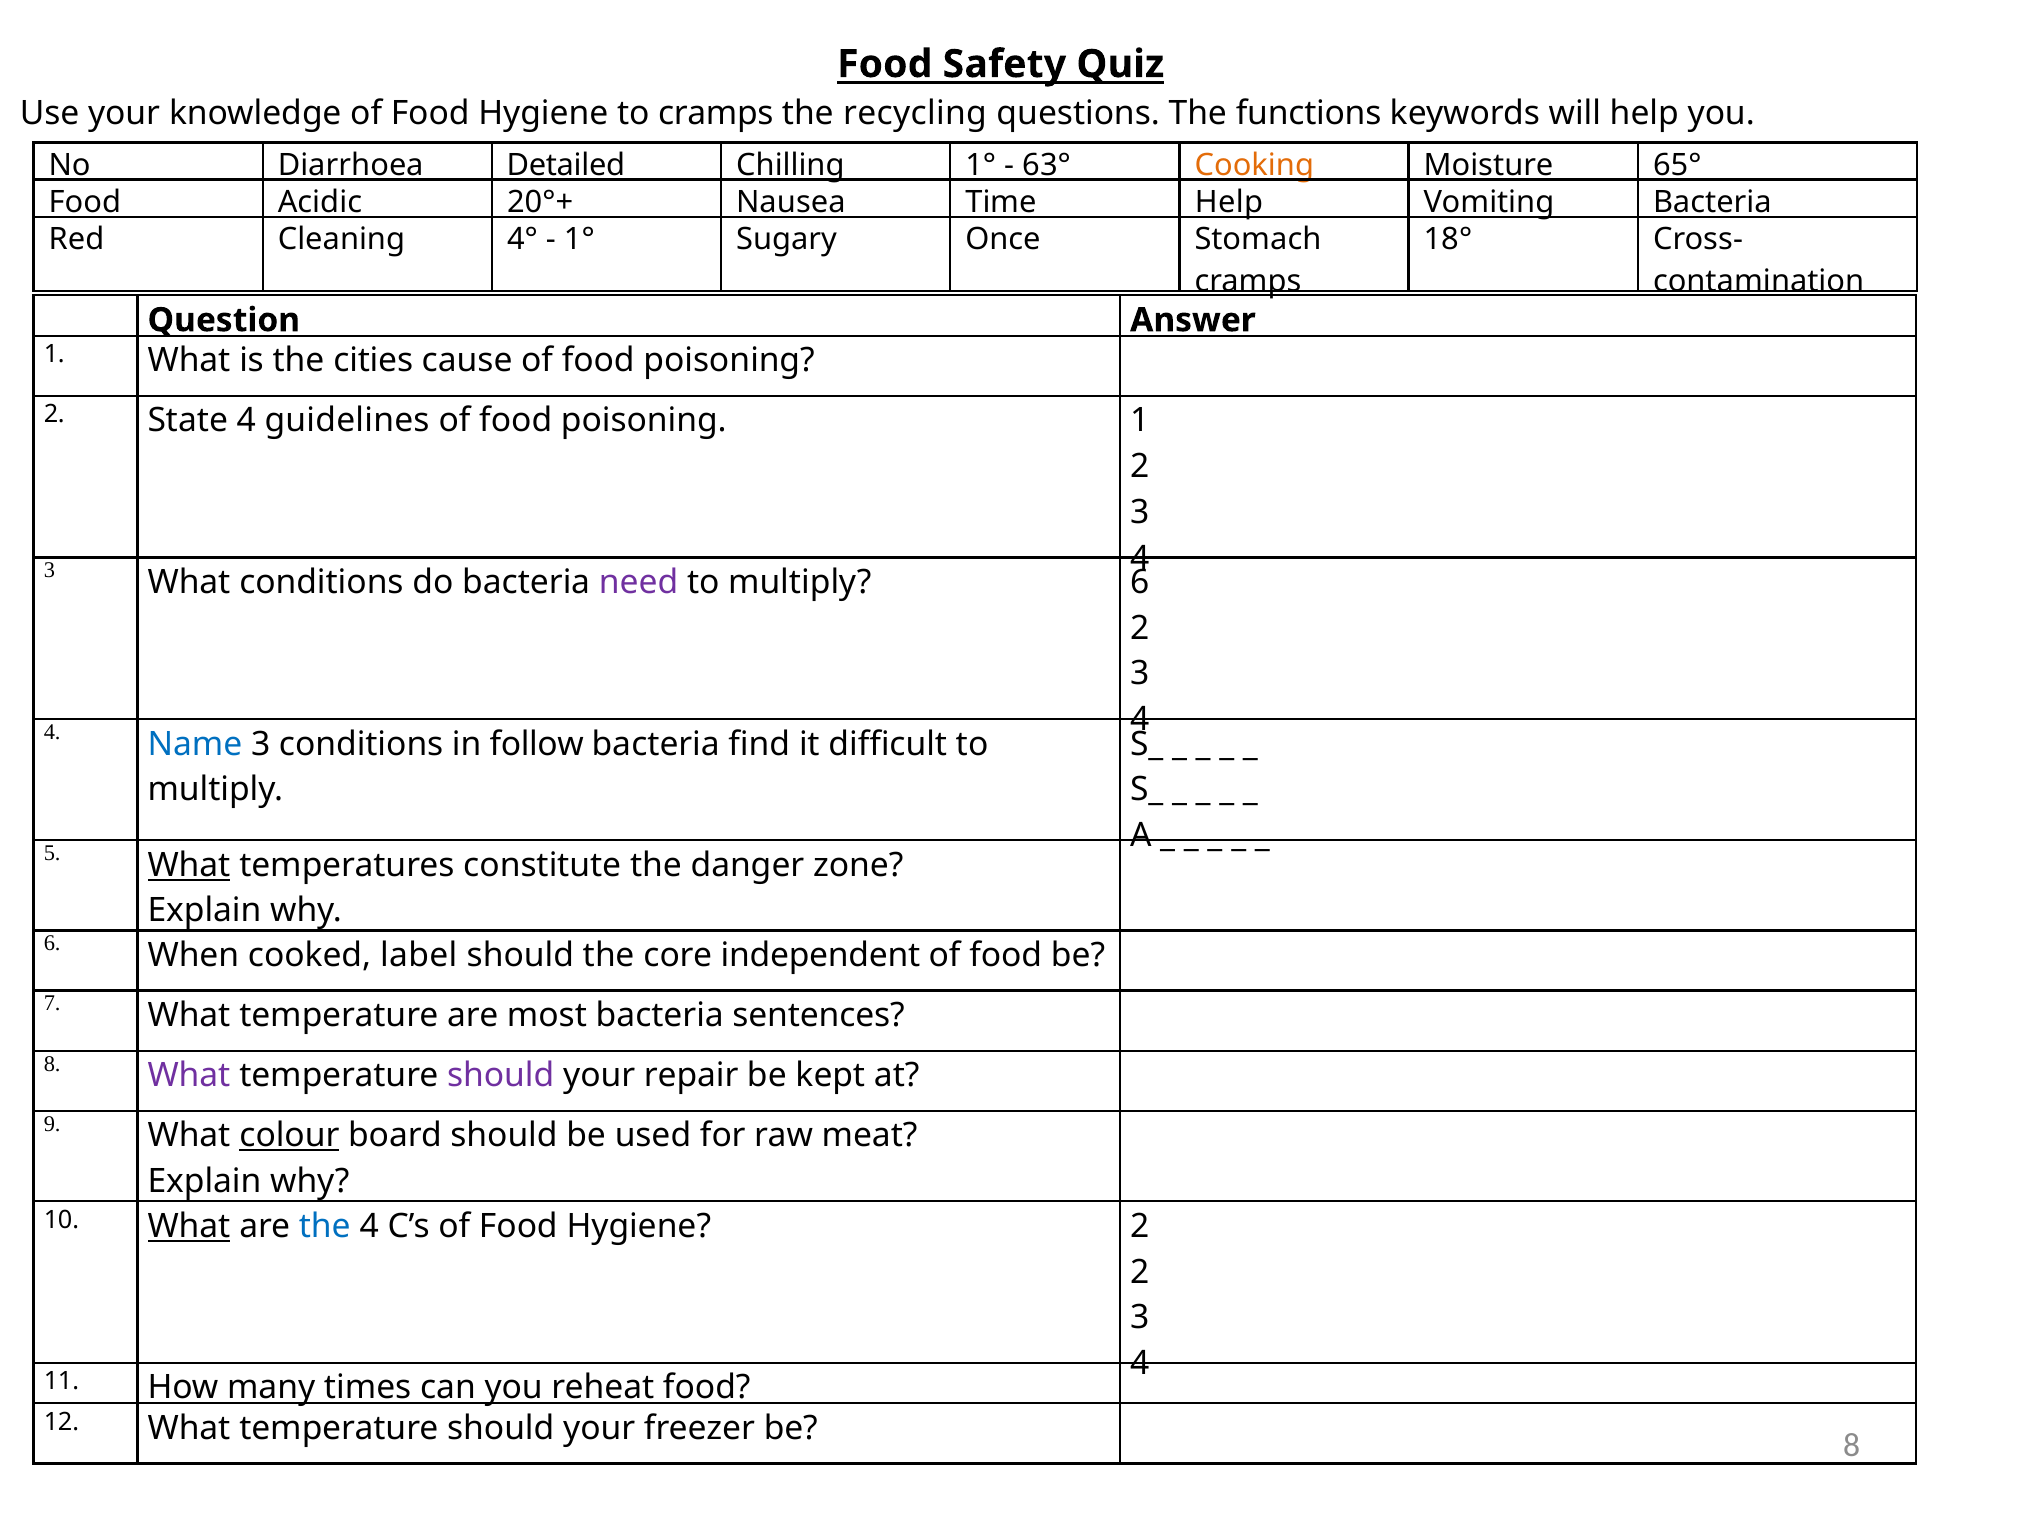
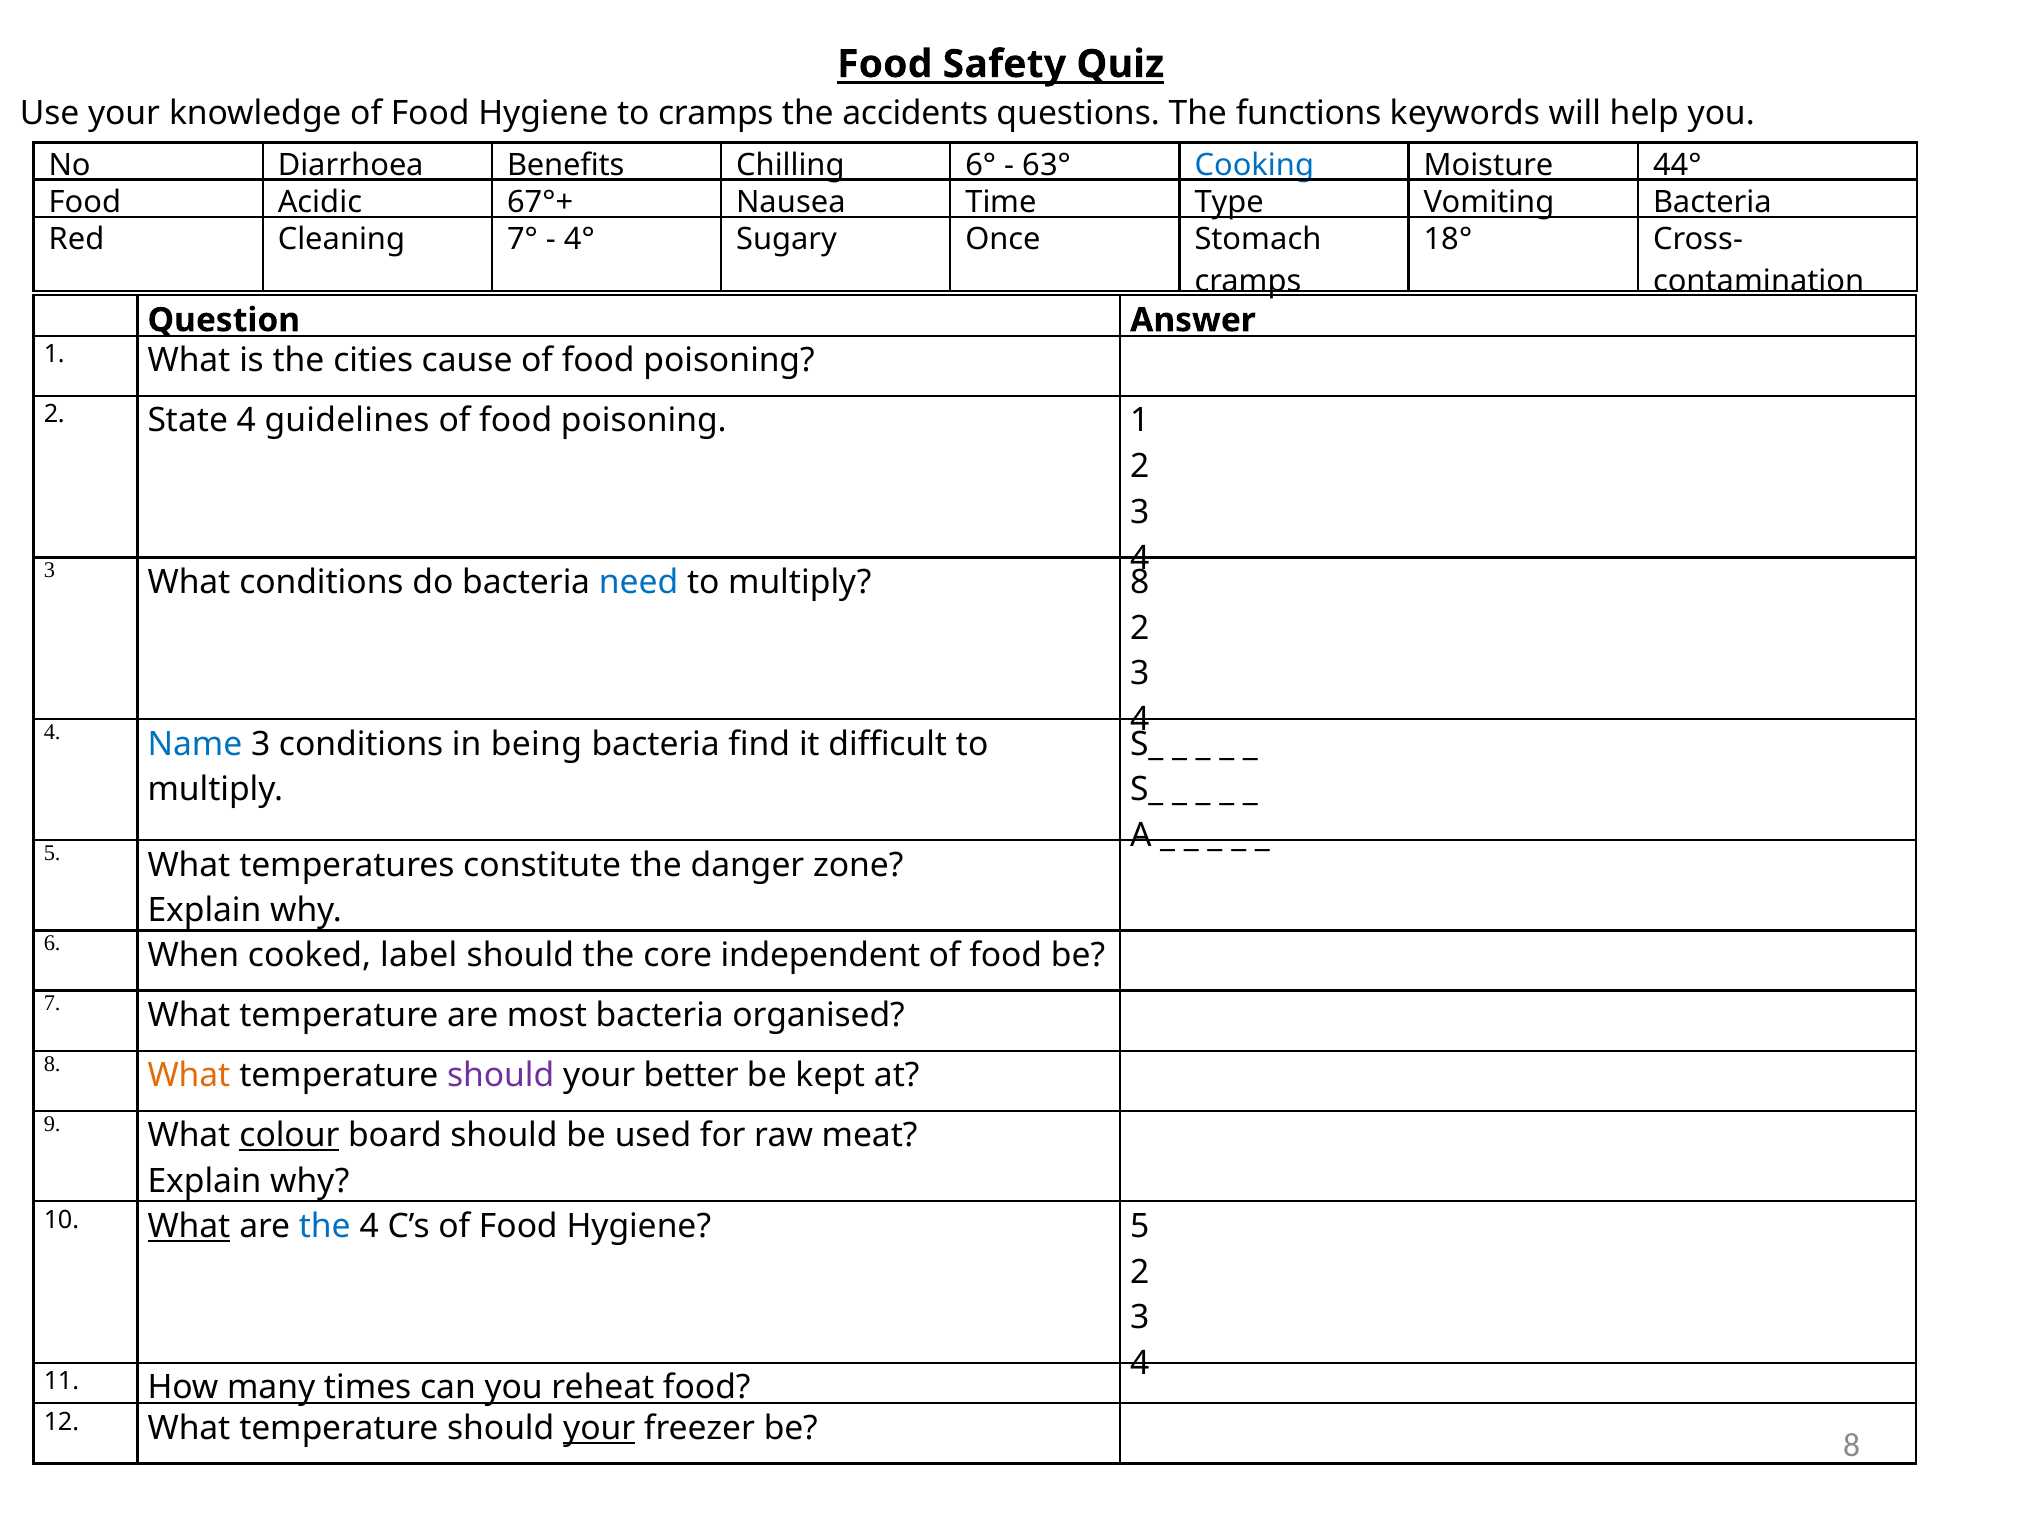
recycling: recycling -> accidents (915, 113)
Detailed: Detailed -> Benefits (566, 165)
Chilling 1°: 1° -> 6° (981, 165)
Cooking colour: orange -> blue (1254, 165)
65°: 65° -> 44° (1677, 165)
20°+: 20°+ -> 67°+ (540, 202)
Time Help: Help -> Type (1229, 202)
4°: 4° -> 7° (522, 240)
1°: 1° -> 4° (579, 240)
need colour: purple -> blue (639, 582)
multiply 6: 6 -> 8 (1140, 582)
follow: follow -> being (536, 744)
What underline: present -> none (189, 865)
sentences: sentences -> organised (819, 1016)
What colour: purple -> orange (189, 1076)
repair: repair -> better (691, 1076)
Hygiene 2: 2 -> 5 (1140, 1226)
your underline: none -> present (599, 1428)
